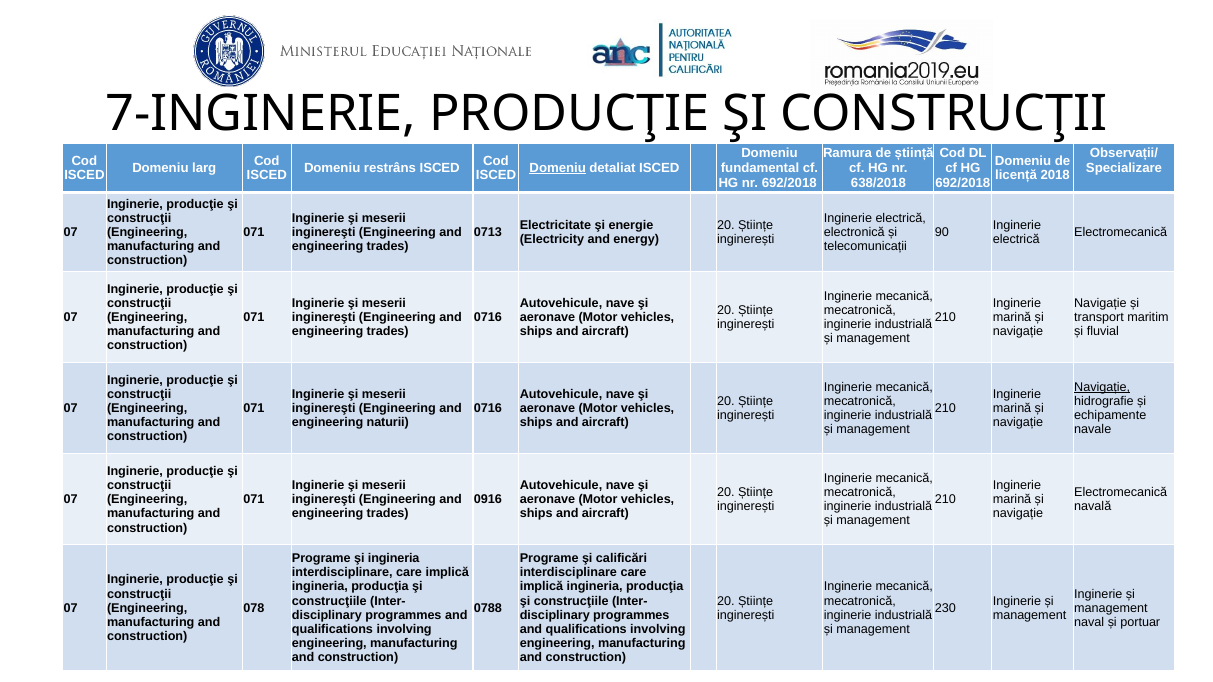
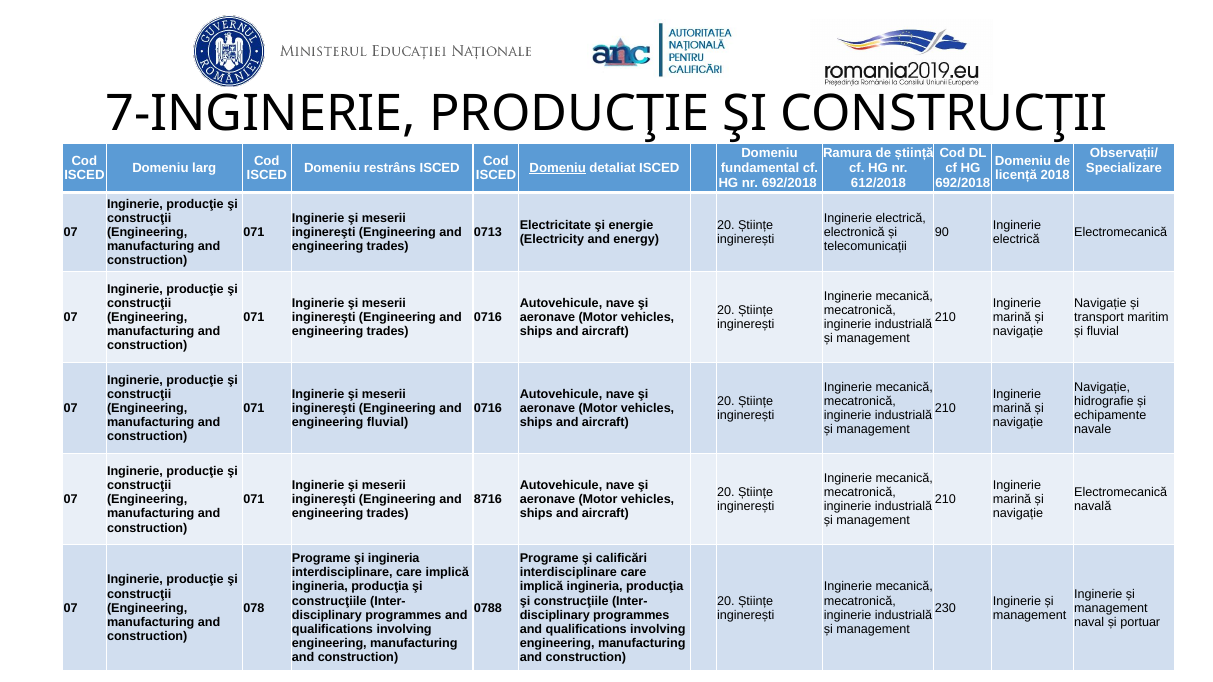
638/2018: 638/2018 -> 612/2018 (878, 183)
Navigație underline: present -> none (1102, 388)
engineering naturii: naturii -> fluvial (388, 423)
0916: 0916 -> 8716 (488, 500)
